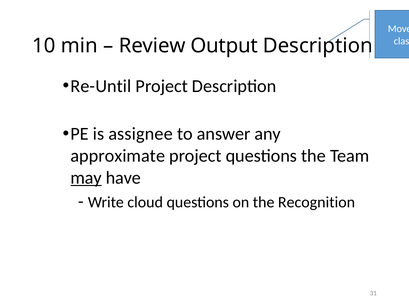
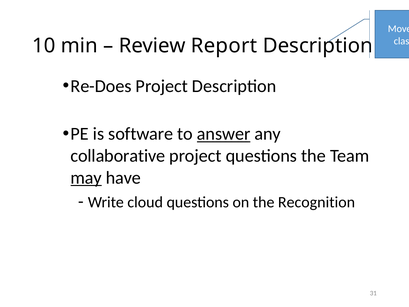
Output: Output -> Report (224, 46)
Re-Until: Re-Until -> Re-Does (101, 86)
assignee: assignee -> software (141, 134)
answer underline: none -> present (224, 134)
approximate: approximate -> collaborative (118, 156)
